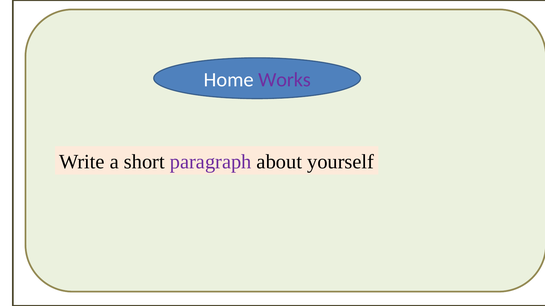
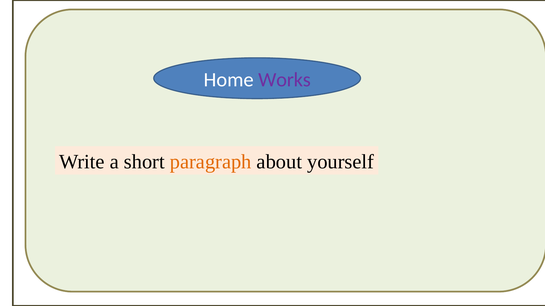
paragraph colour: purple -> orange (211, 162)
